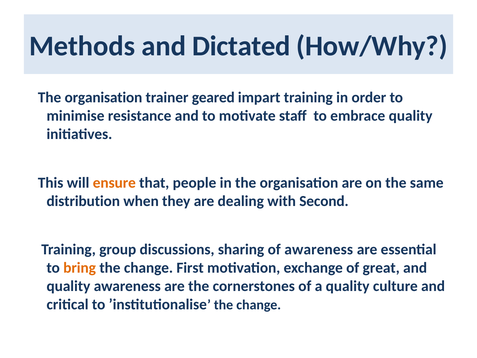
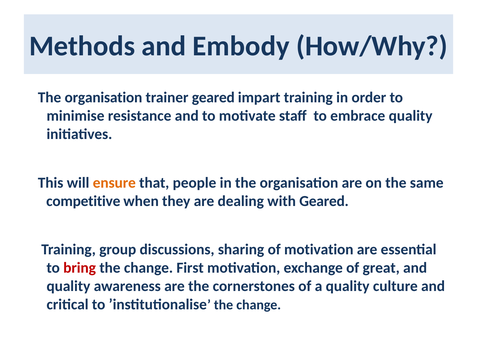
Dictated: Dictated -> Embody (241, 46)
distribution: distribution -> competitive (83, 201)
with Second: Second -> Geared (324, 201)
of awareness: awareness -> motivation (319, 249)
bring colour: orange -> red (80, 268)
